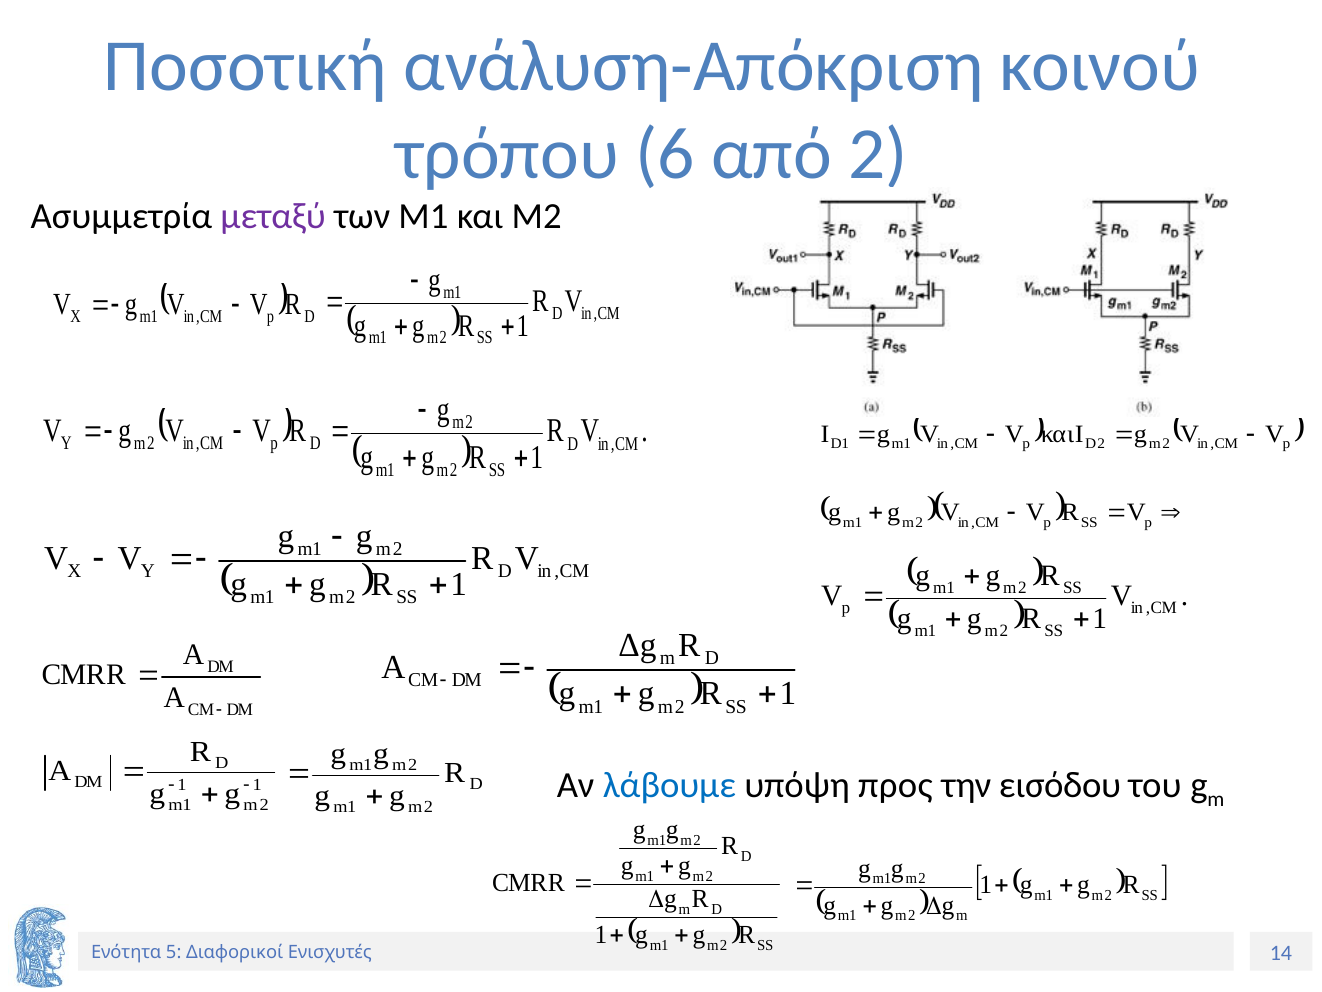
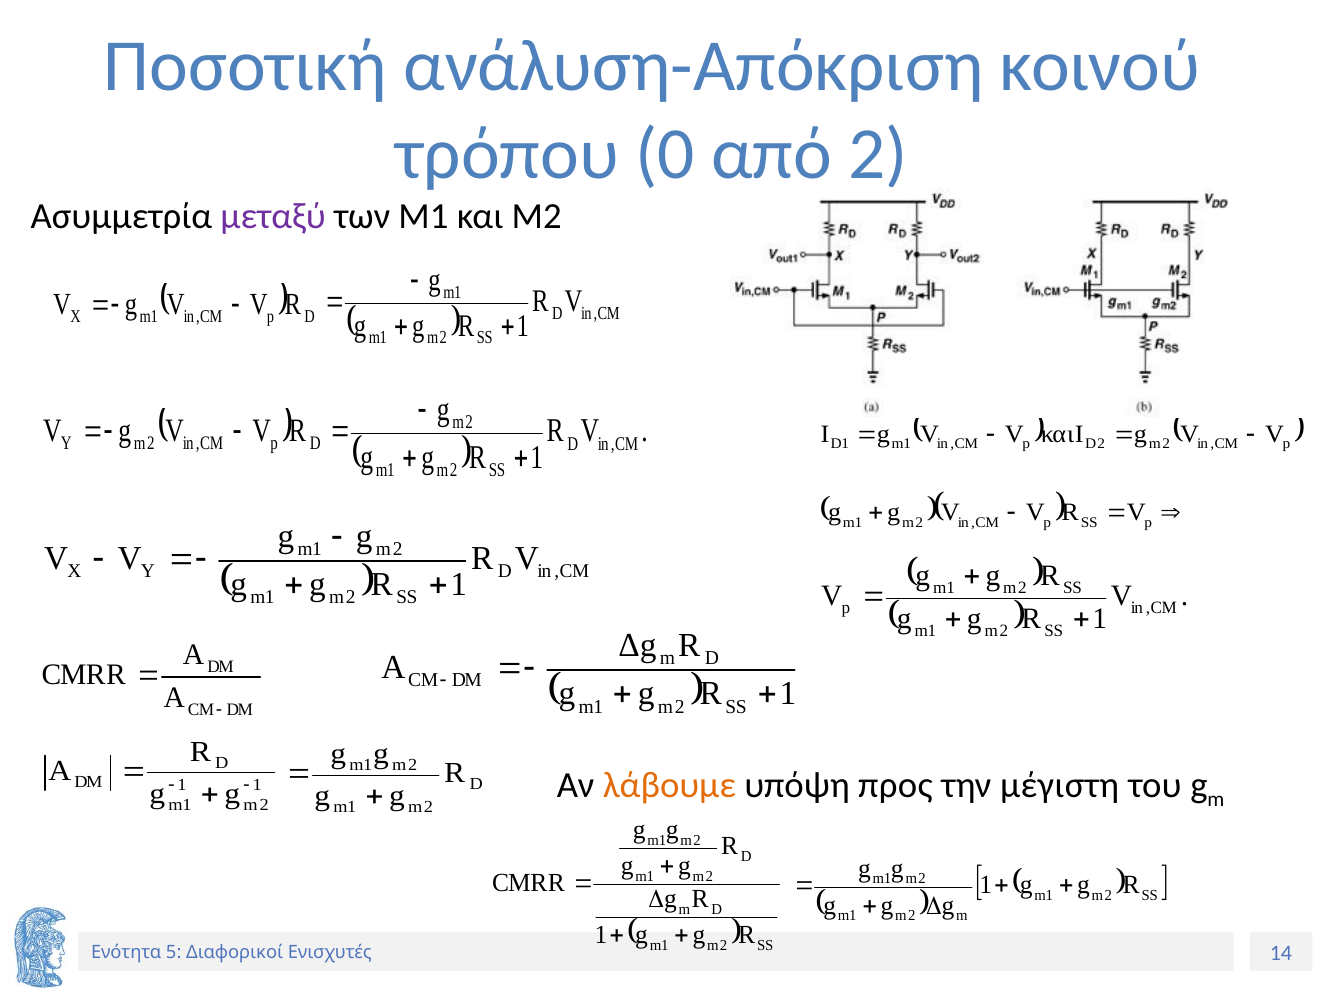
6: 6 -> 0 (665, 154)
λάβουμε colour: blue -> orange (669, 785)
εισόδου: εισόδου -> μέγιστη (1060, 785)
